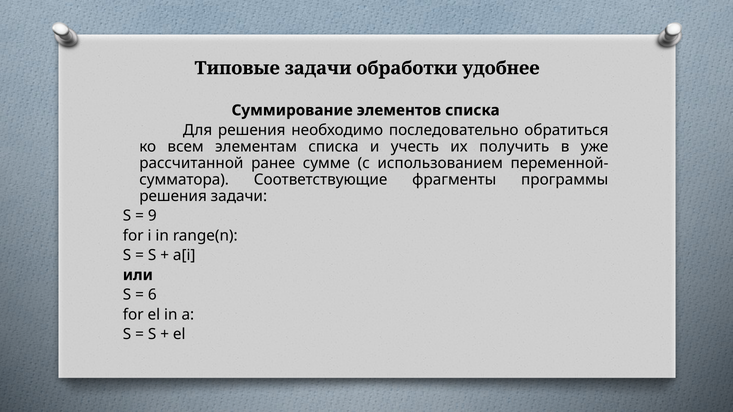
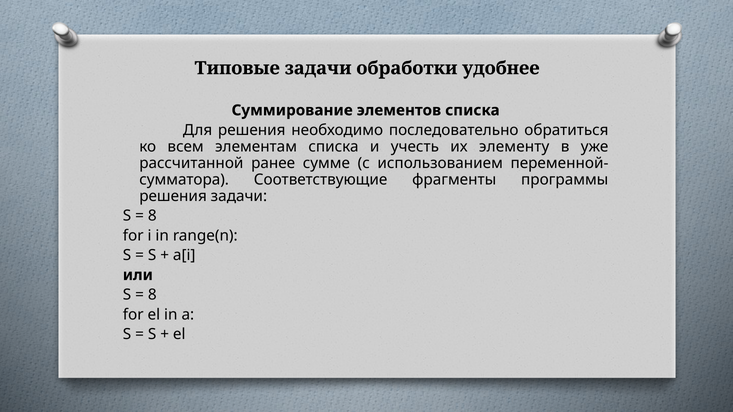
получить: получить -> элементу (514, 147)
9: 9 -> 8 (152, 216)
6: 6 -> 8 (152, 295)
